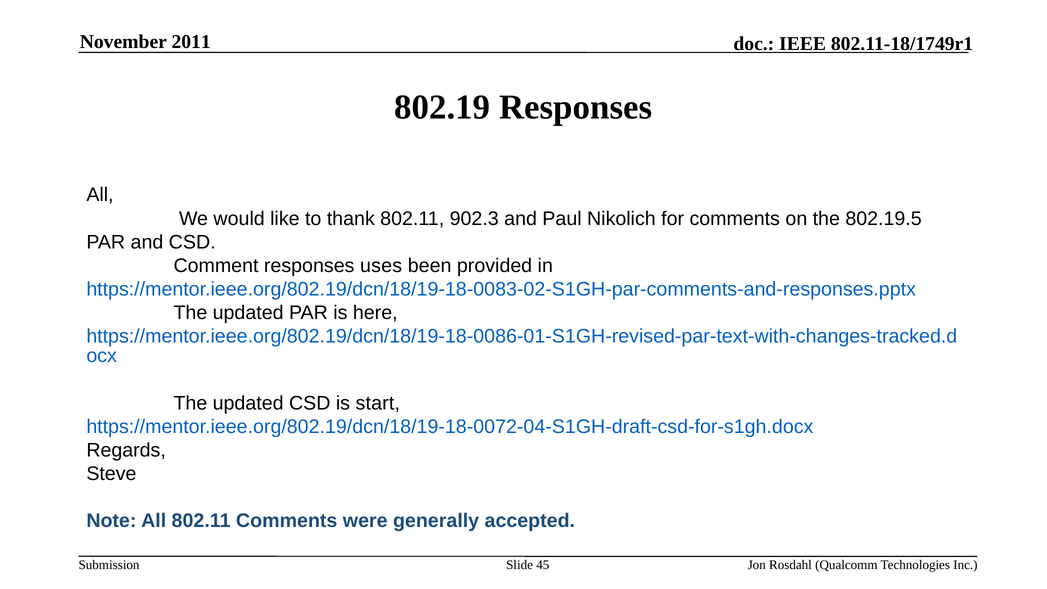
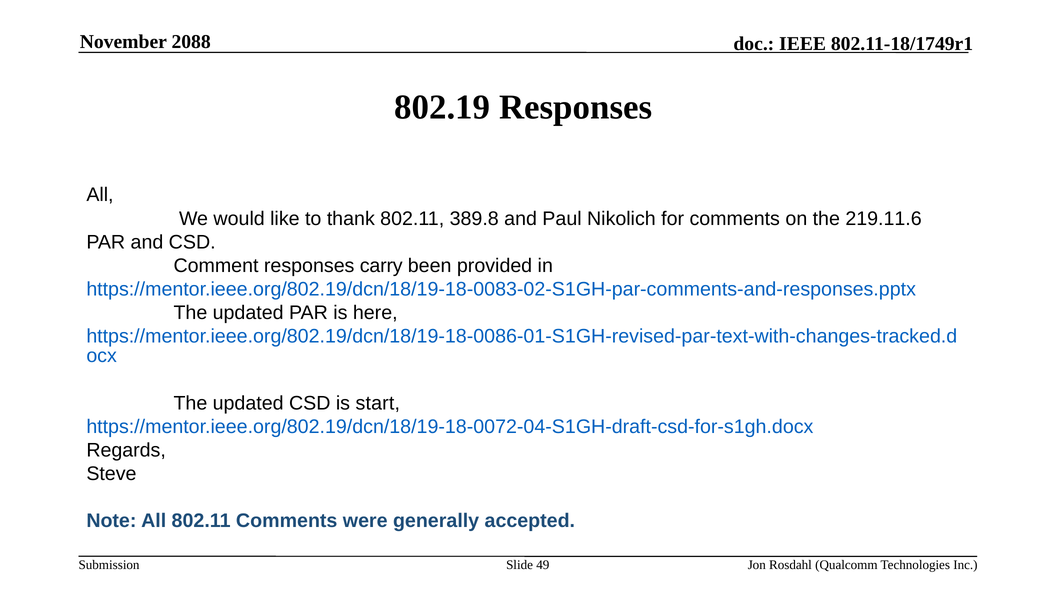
2011: 2011 -> 2088 (191, 42)
902.3: 902.3 -> 389.8 (474, 219)
802.19.5: 802.19.5 -> 219.11.6 (884, 219)
uses: uses -> carry (381, 266)
45: 45 -> 49 (543, 565)
